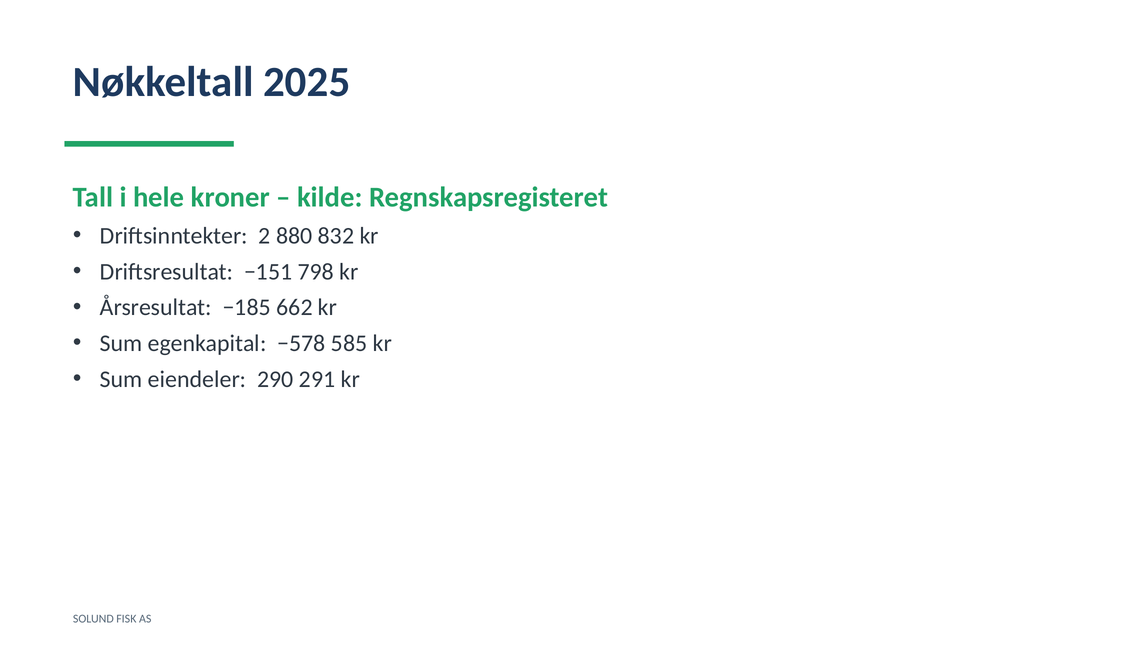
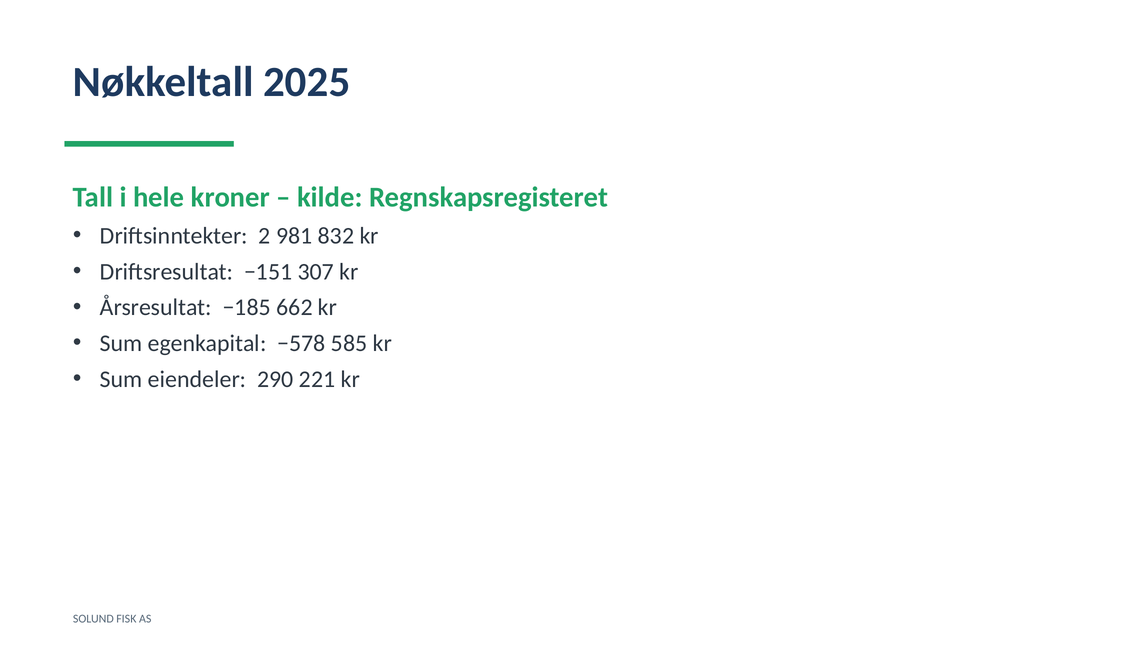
880: 880 -> 981 (294, 236)
798: 798 -> 307 (316, 272)
291: 291 -> 221 (317, 379)
